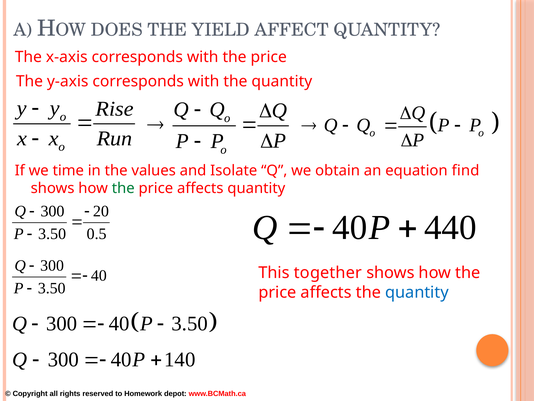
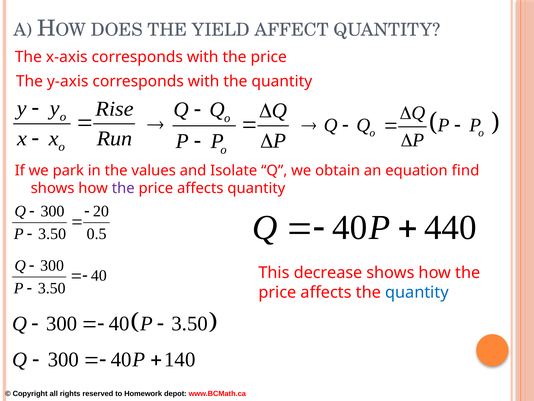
time: time -> park (68, 170)
the colour: green -> purple (123, 188)
together: together -> decrease (328, 273)
